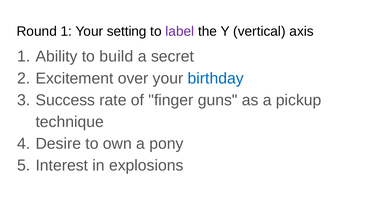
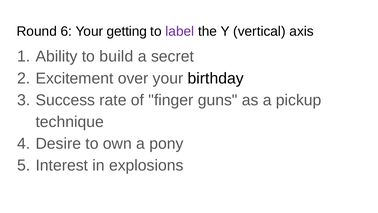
Round 1: 1 -> 6 (66, 31)
setting: setting -> getting (127, 31)
birthday colour: blue -> black (216, 78)
